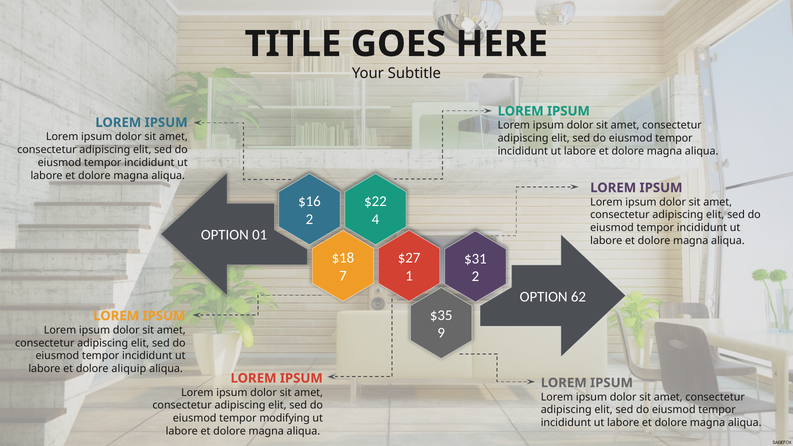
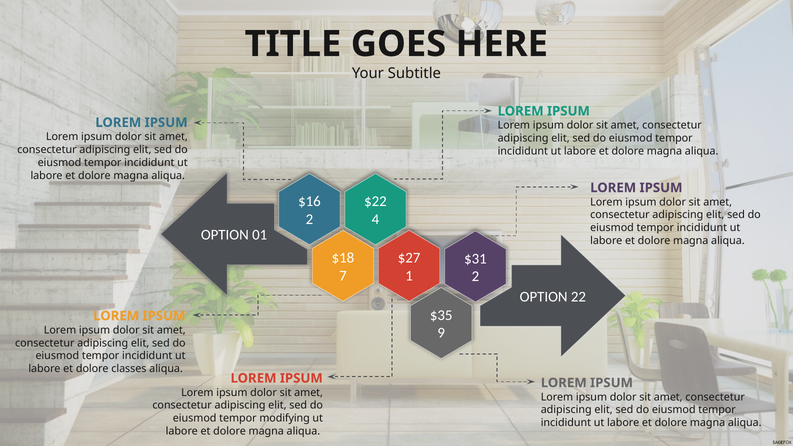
62: 62 -> 22 (578, 297)
aliquip: aliquip -> classes (129, 369)
